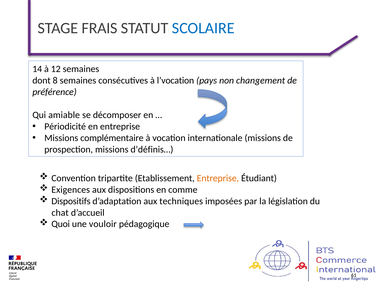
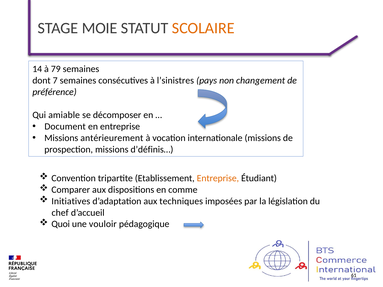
FRAIS: FRAIS -> MOIE (100, 28)
SCOLAIRE colour: blue -> orange (203, 28)
12: 12 -> 79 (56, 69)
8: 8 -> 7 (55, 81)
l’vocation: l’vocation -> l’sinistres (175, 81)
Périodicité: Périodicité -> Document (65, 127)
complémentaire: complémentaire -> antérieurement (112, 138)
Exigences: Exigences -> Comparer (71, 190)
Dispositifs: Dispositifs -> Initiatives (71, 201)
chat: chat -> chef (60, 213)
